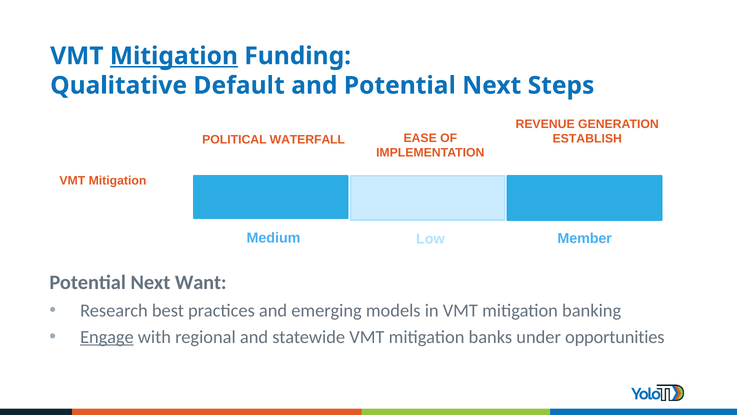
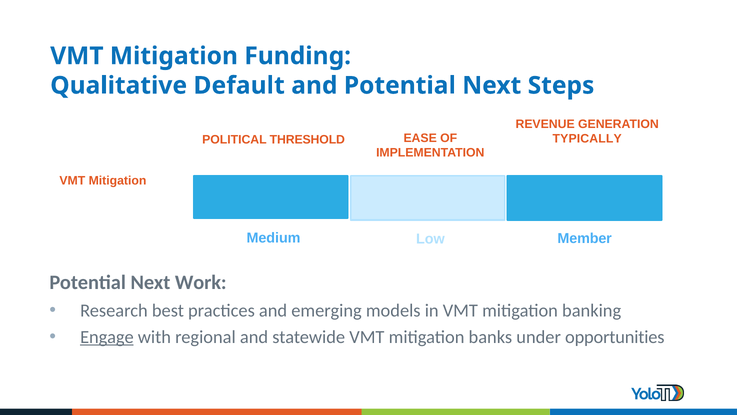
Mitigation underline: present -> none (174, 56)
ESTABLISH: ESTABLISH -> TYPICALLY (587, 139)
WATERFALL: WATERFALL -> THRESHOLD (307, 139)
Want: Want -> Work (201, 282)
